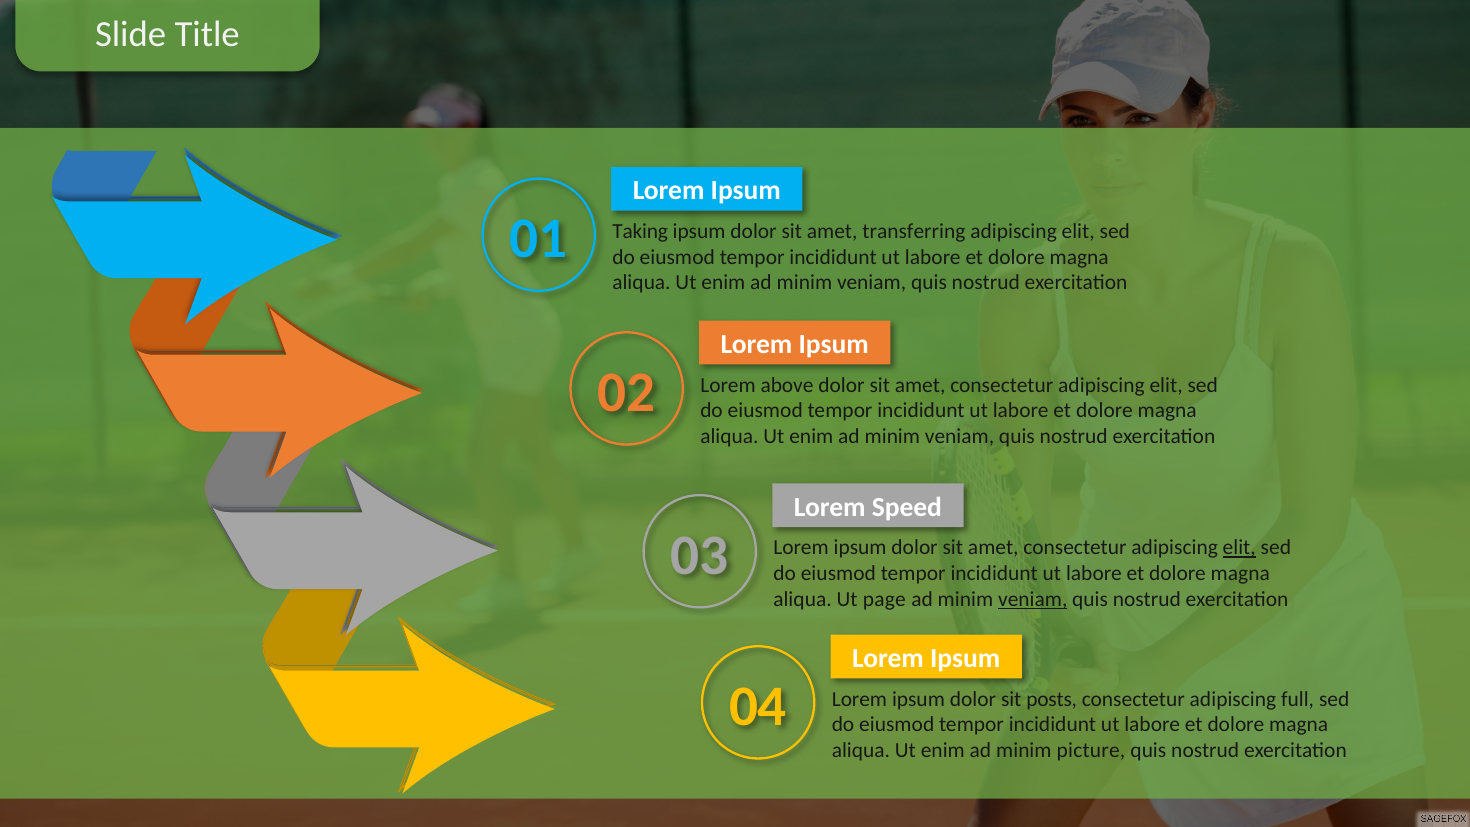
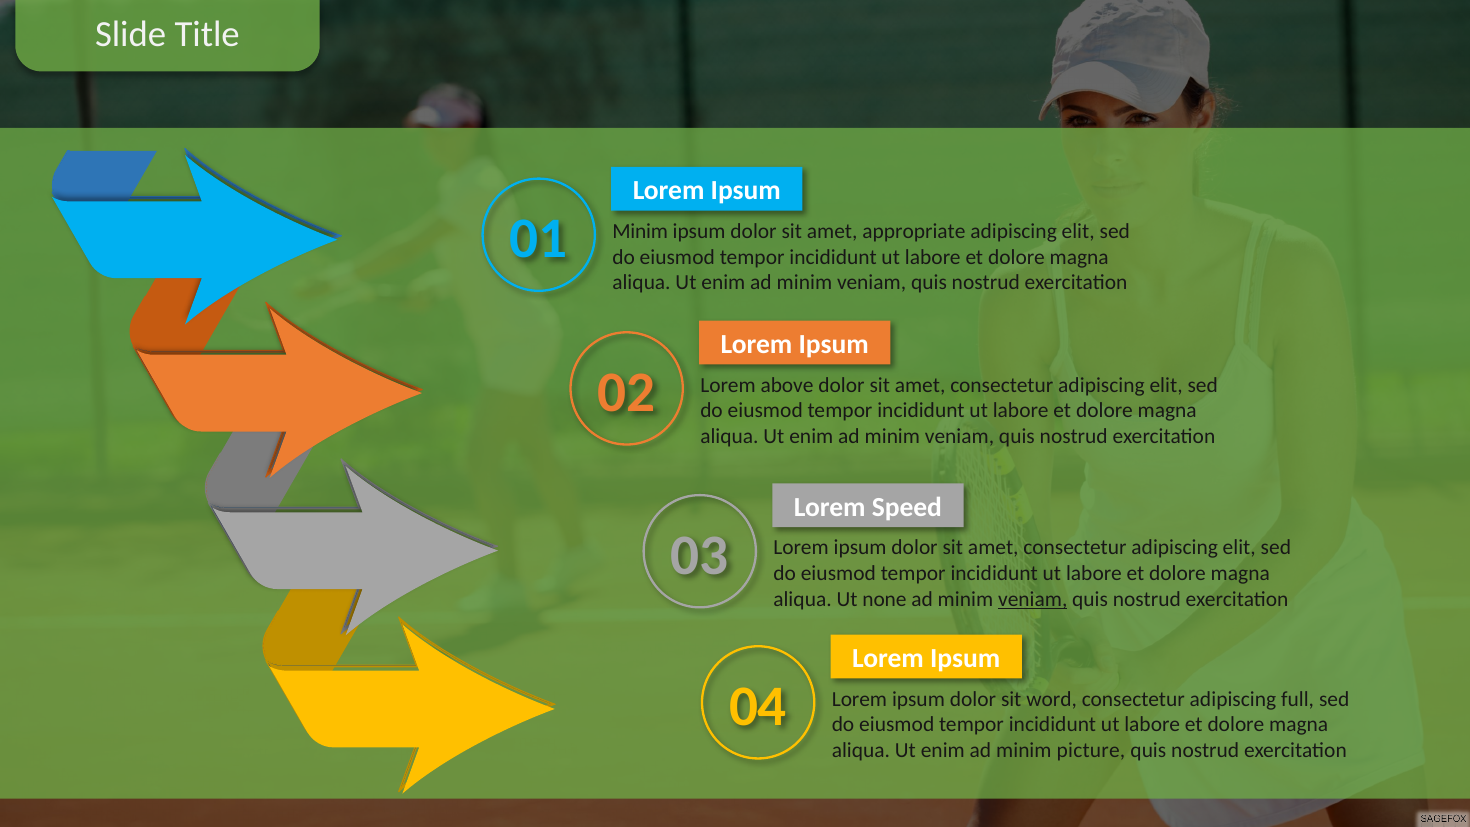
01 Taking: Taking -> Minim (640, 231)
transferring: transferring -> appropriate (914, 231)
elit underline: present -> none (1239, 548)
page: page -> none (884, 599)
posts: posts -> word (1052, 699)
